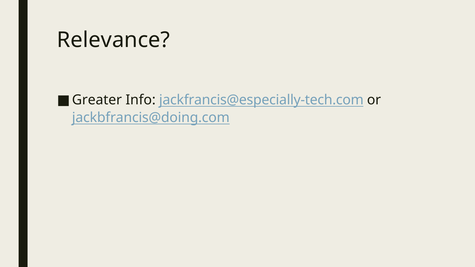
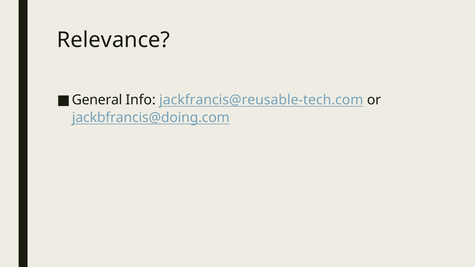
Greater: Greater -> General (97, 100)
jackfrancis@especially-tech.com: jackfrancis@especially-tech.com -> jackfrancis@reusable-tech.com (261, 100)
